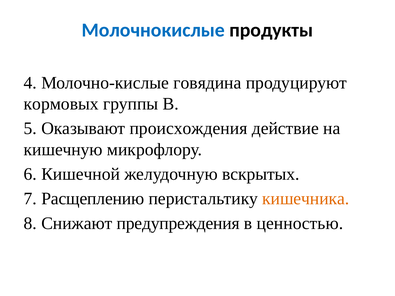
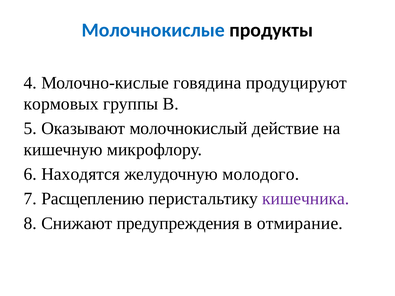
происхождения: происхождения -> молочнокислый (189, 129)
Кишечной: Кишечной -> Находятся (81, 174)
вскрытых: вскрытых -> молодого (261, 174)
кишечника colour: orange -> purple (306, 199)
ценностью: ценностью -> отмирание (300, 223)
